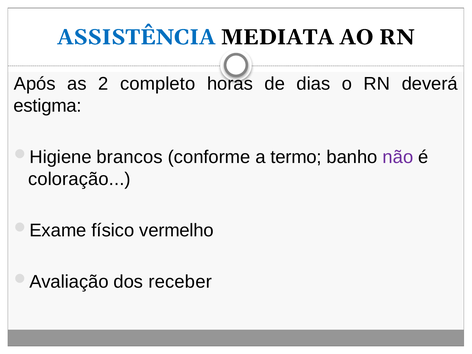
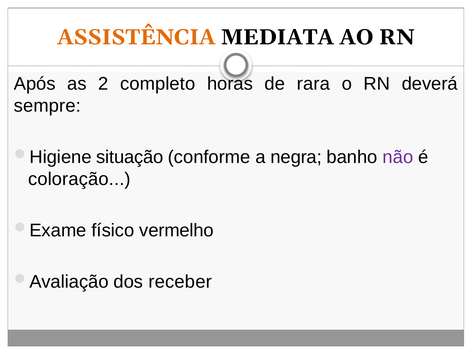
ASSISTÊNCIA colour: blue -> orange (136, 37)
dias: dias -> rara (313, 84)
estigma: estigma -> sempre (47, 106)
brancos: brancos -> situação (130, 157)
termo: termo -> negra (296, 157)
